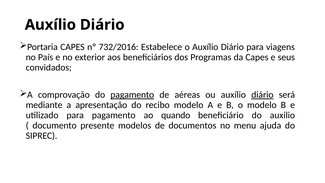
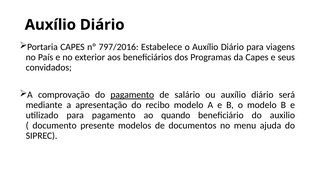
732/2016: 732/2016 -> 797/2016 (119, 47)
aéreas: aéreas -> salário (187, 95)
diário underline: present -> none (262, 95)
